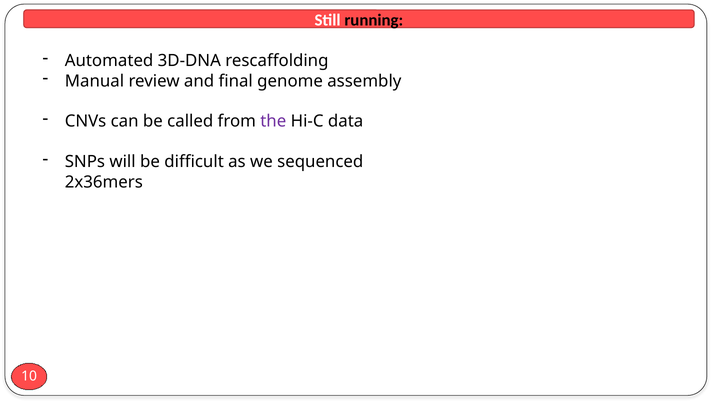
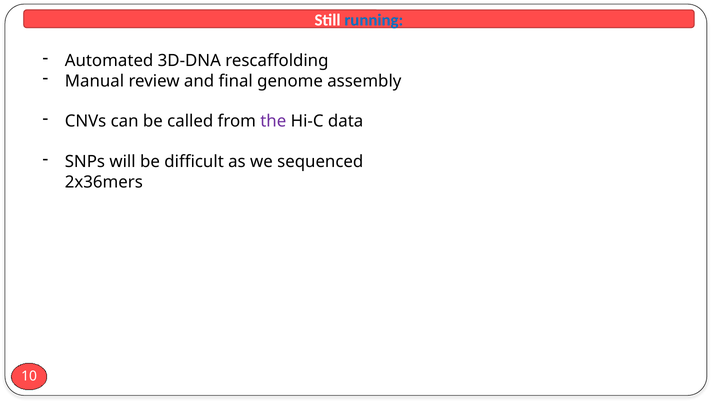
running colour: black -> blue (374, 20)
